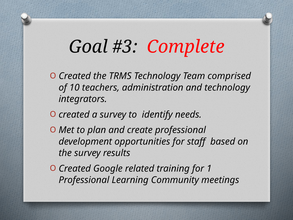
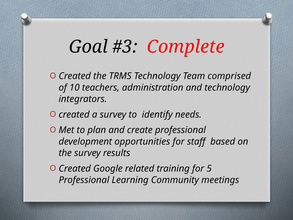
1: 1 -> 5 (209, 168)
